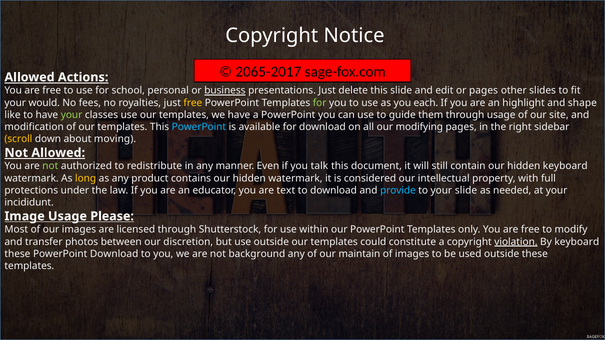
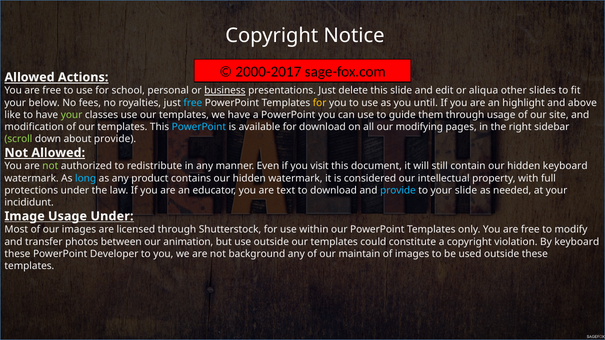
2065-2017: 2065-2017 -> 2000-2017 (268, 72)
or pages: pages -> aliqua (484, 91)
would: would -> below (44, 103)
free colour: yellow -> light blue (193, 103)
for colour: light green -> yellow (320, 103)
each: each -> until (426, 103)
shape: shape -> above (582, 103)
scroll colour: yellow -> light green (18, 139)
about moving: moving -> provide (115, 139)
talk: talk -> visit (320, 166)
long colour: yellow -> light blue (86, 178)
Usage Please: Please -> Under (112, 216)
discretion: discretion -> animation (188, 242)
violation underline: present -> none (516, 242)
PowerPoint Download: Download -> Developer (114, 254)
